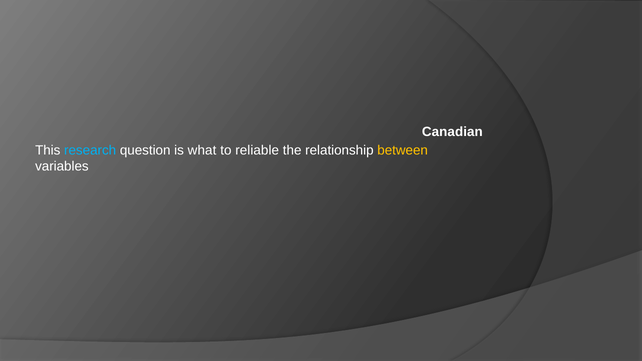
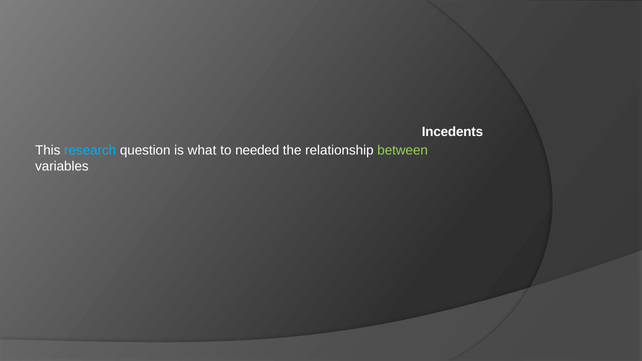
Canadian: Canadian -> Incedents (452, 132)
reliable: reliable -> needed (257, 150)
between colour: yellow -> light green (403, 150)
